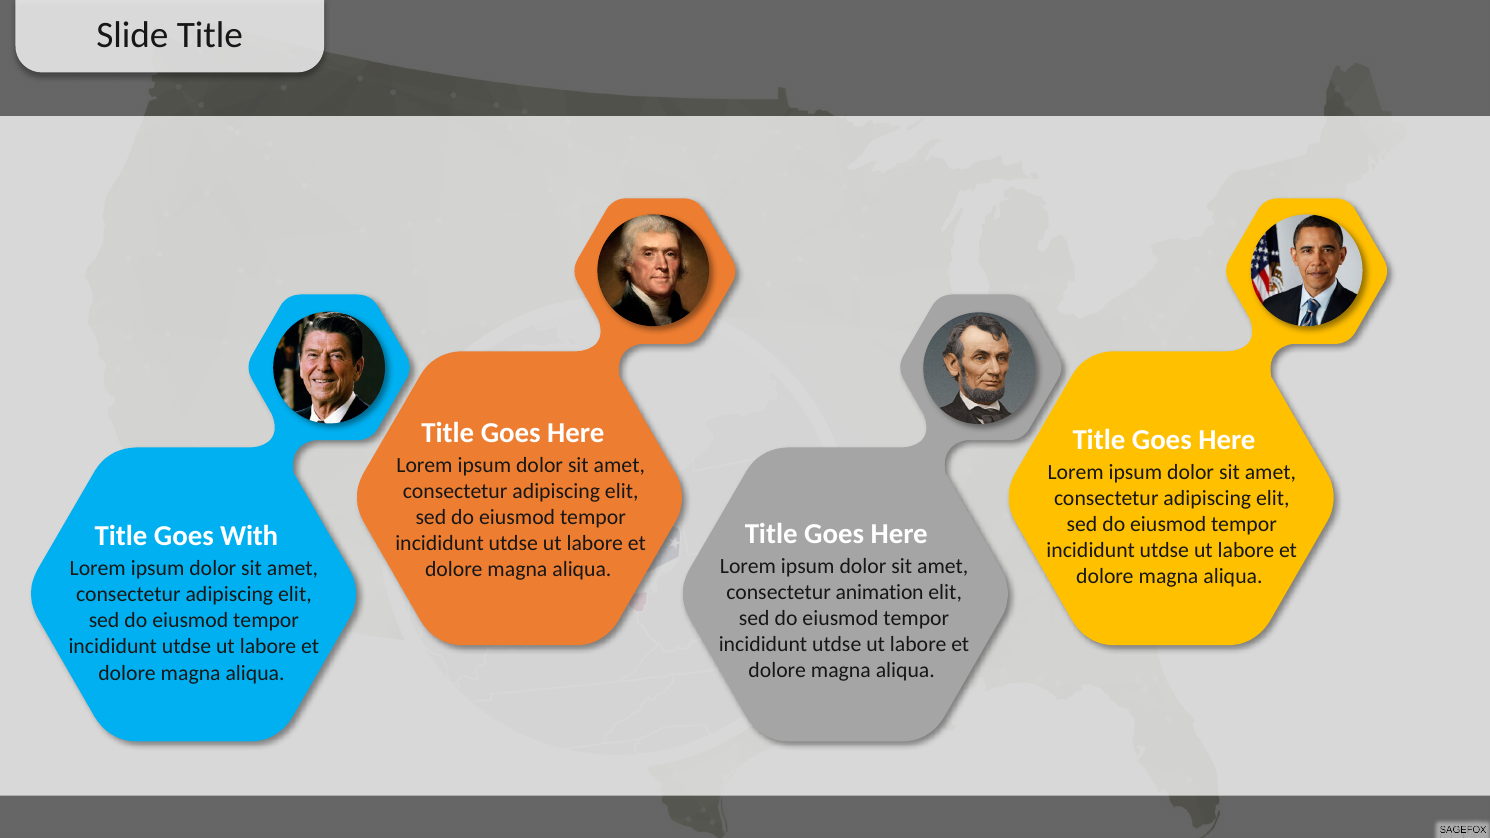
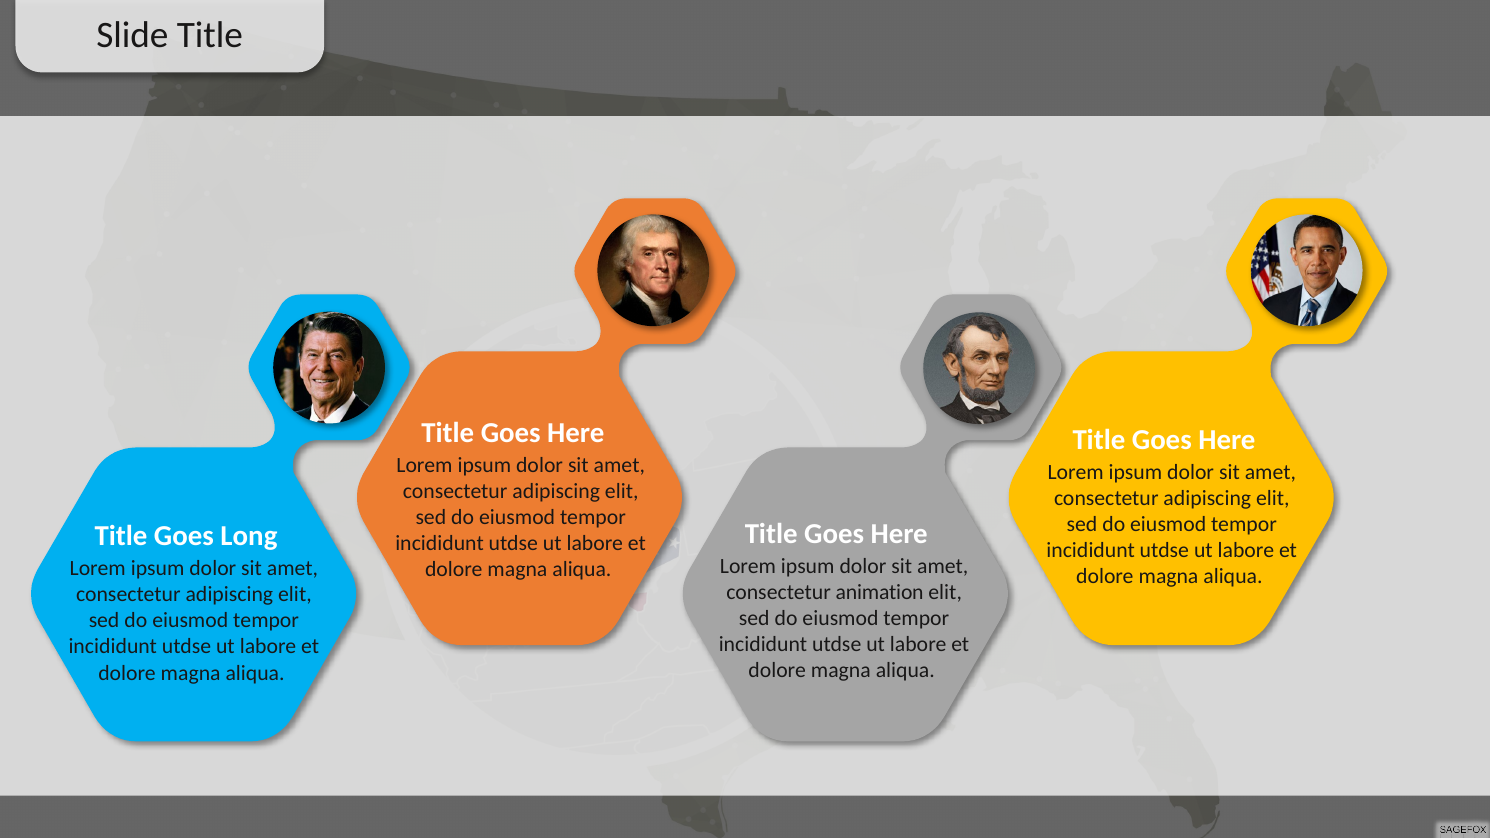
With: With -> Long (249, 536)
